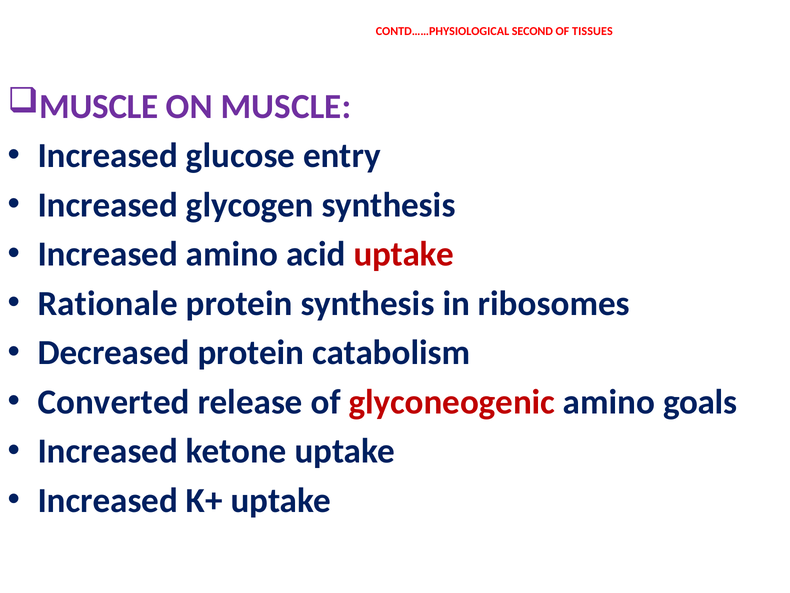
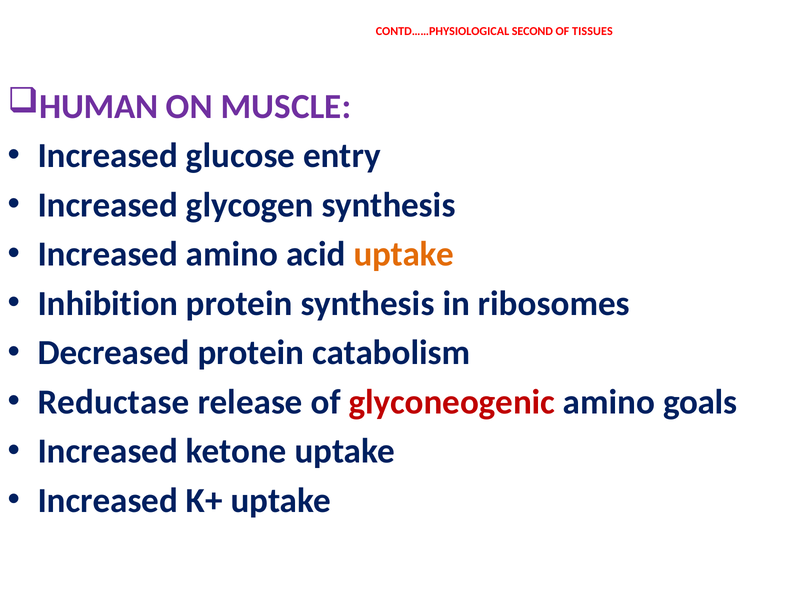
MUSCLE: MUSCLE -> HUMAN (99, 107)
uptake colour: red -> orange (404, 254)
Rationale: Rationale -> Inhibition (108, 303)
Converted: Converted -> Reductase (114, 402)
